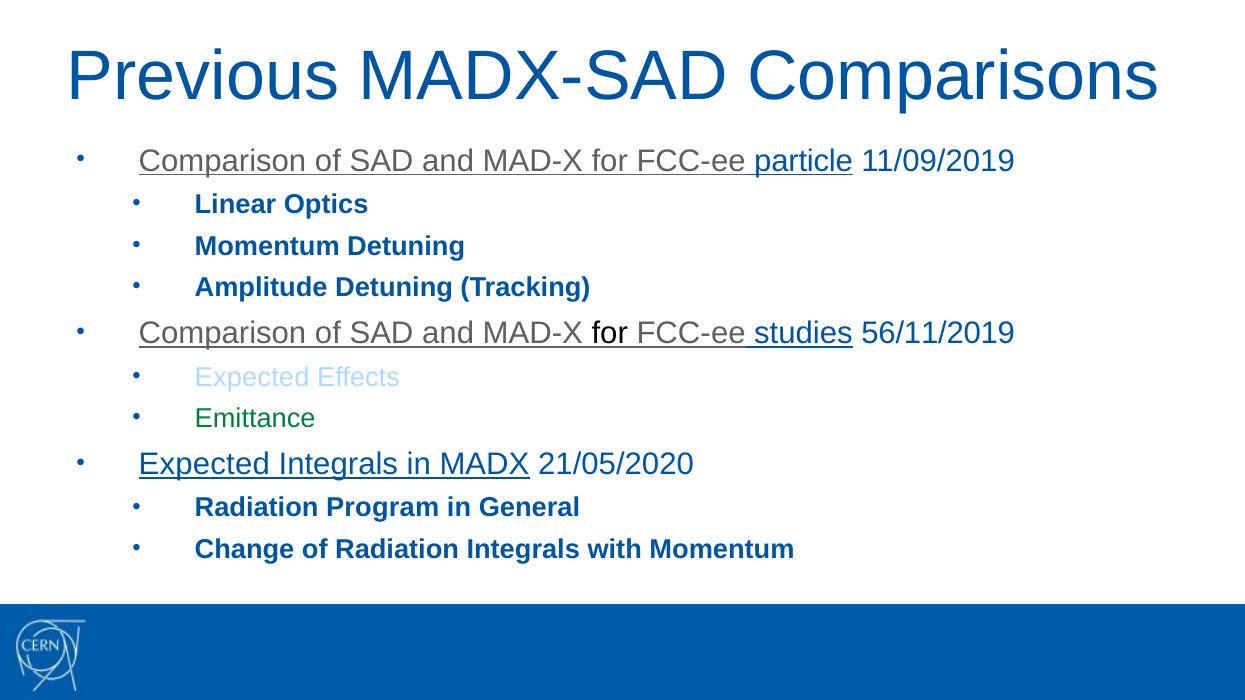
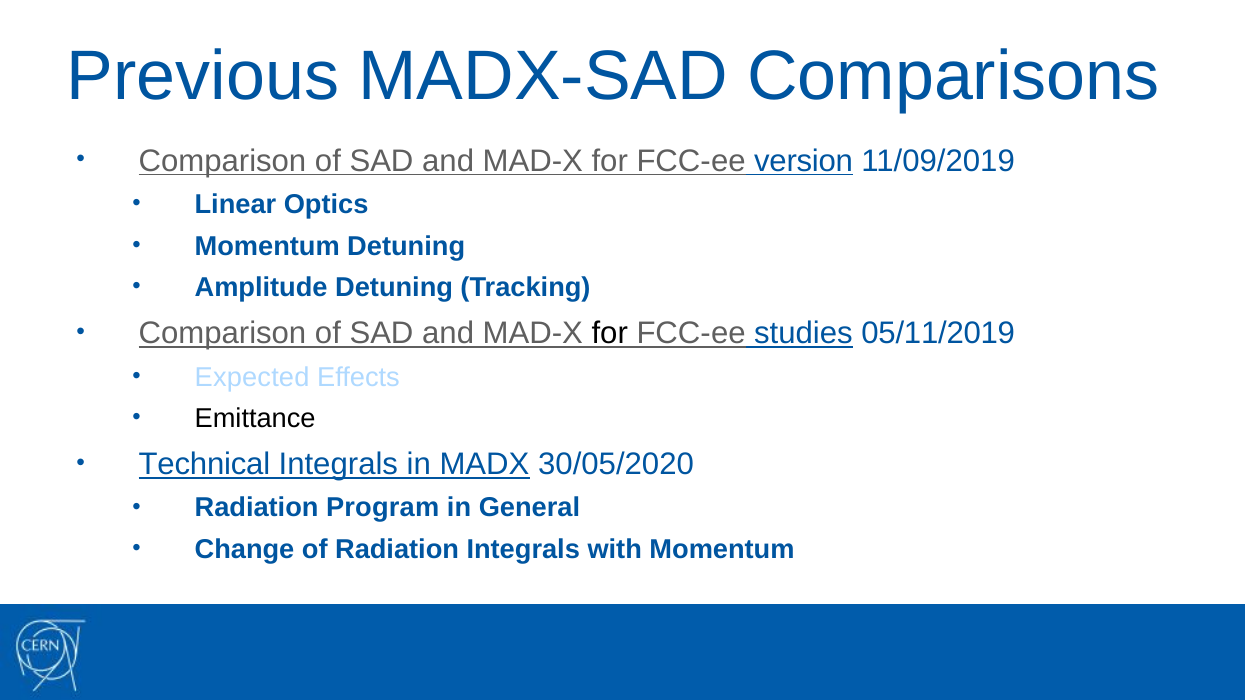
particle: particle -> version (804, 161)
56/11/2019: 56/11/2019 -> 05/11/2019 (938, 333)
Emittance colour: green -> black (255, 419)
Expected: Expected -> Technical (204, 464)
21/05/2020: 21/05/2020 -> 30/05/2020 (616, 464)
